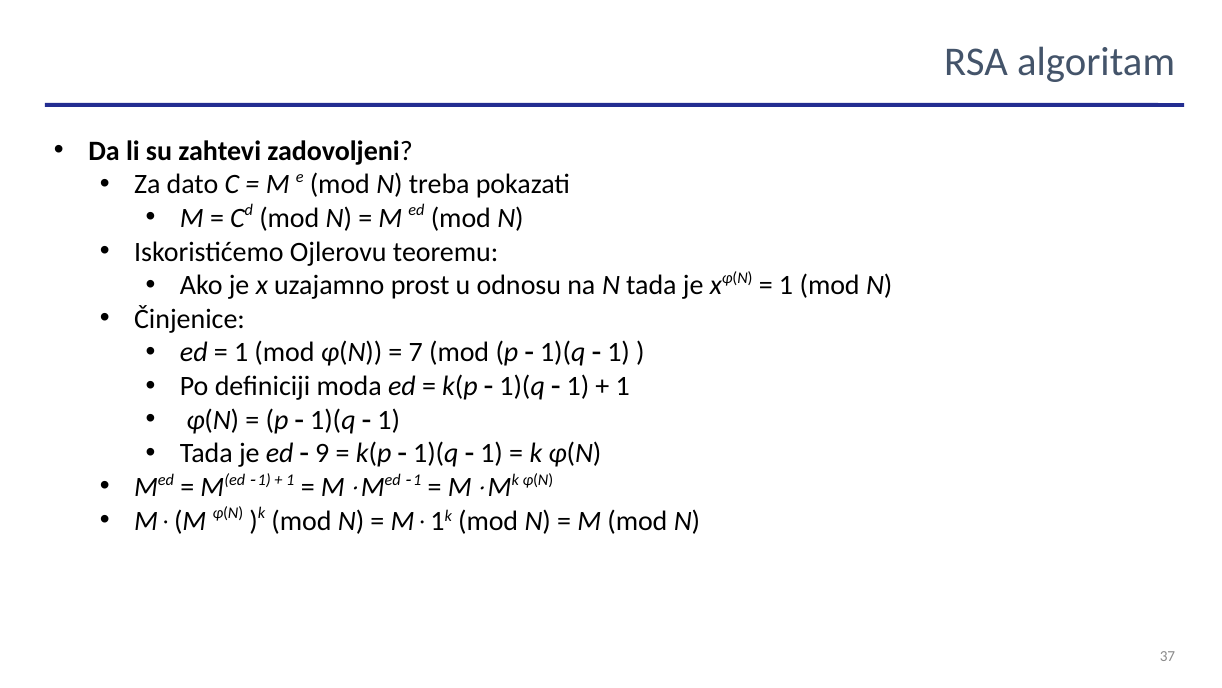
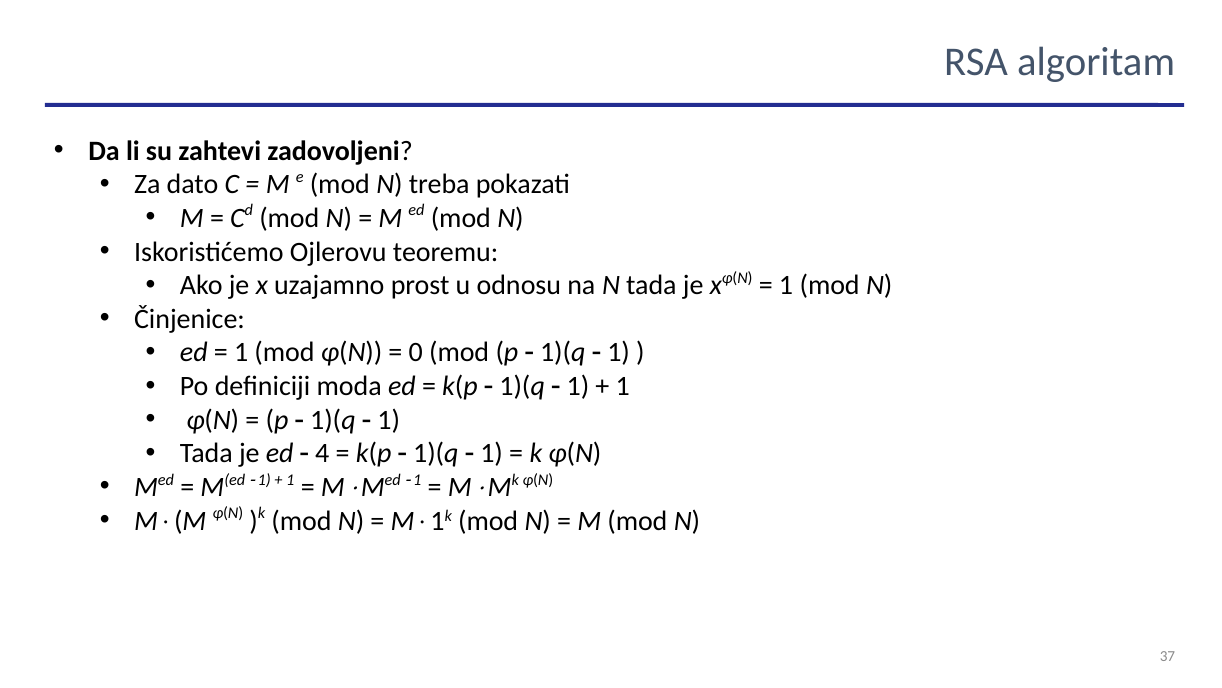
7: 7 -> 0 (416, 352)
9: 9 -> 4 (322, 453)
